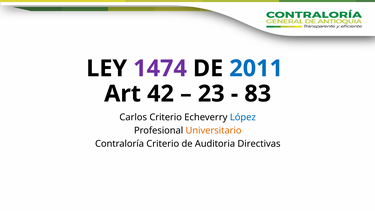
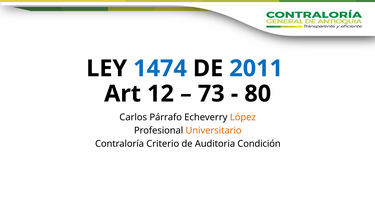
1474 colour: purple -> blue (160, 68)
42: 42 -> 12 (161, 94)
23: 23 -> 73 (211, 94)
83: 83 -> 80 (258, 94)
Carlos Criterio: Criterio -> Párrafo (166, 117)
López colour: blue -> orange (243, 117)
Directivas: Directivas -> Condición (259, 144)
